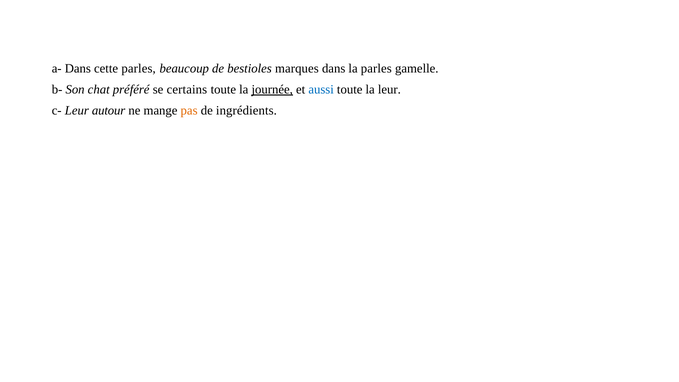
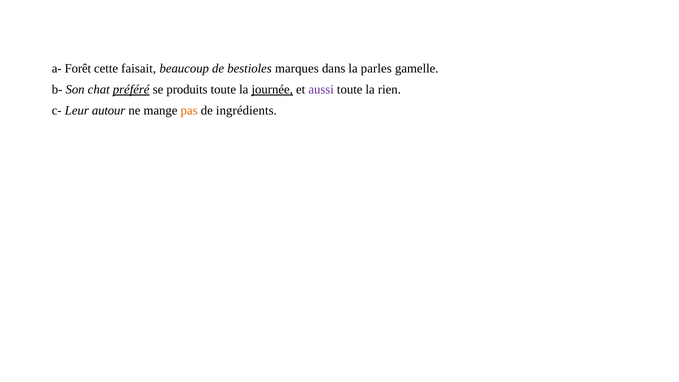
a- Dans: Dans -> Forêt (78, 69)
cette parles: parles -> faisait (139, 69)
préféré underline: none -> present (131, 90)
certains: certains -> produits (187, 90)
aussi colour: blue -> purple (321, 90)
la leur: leur -> rien (389, 90)
